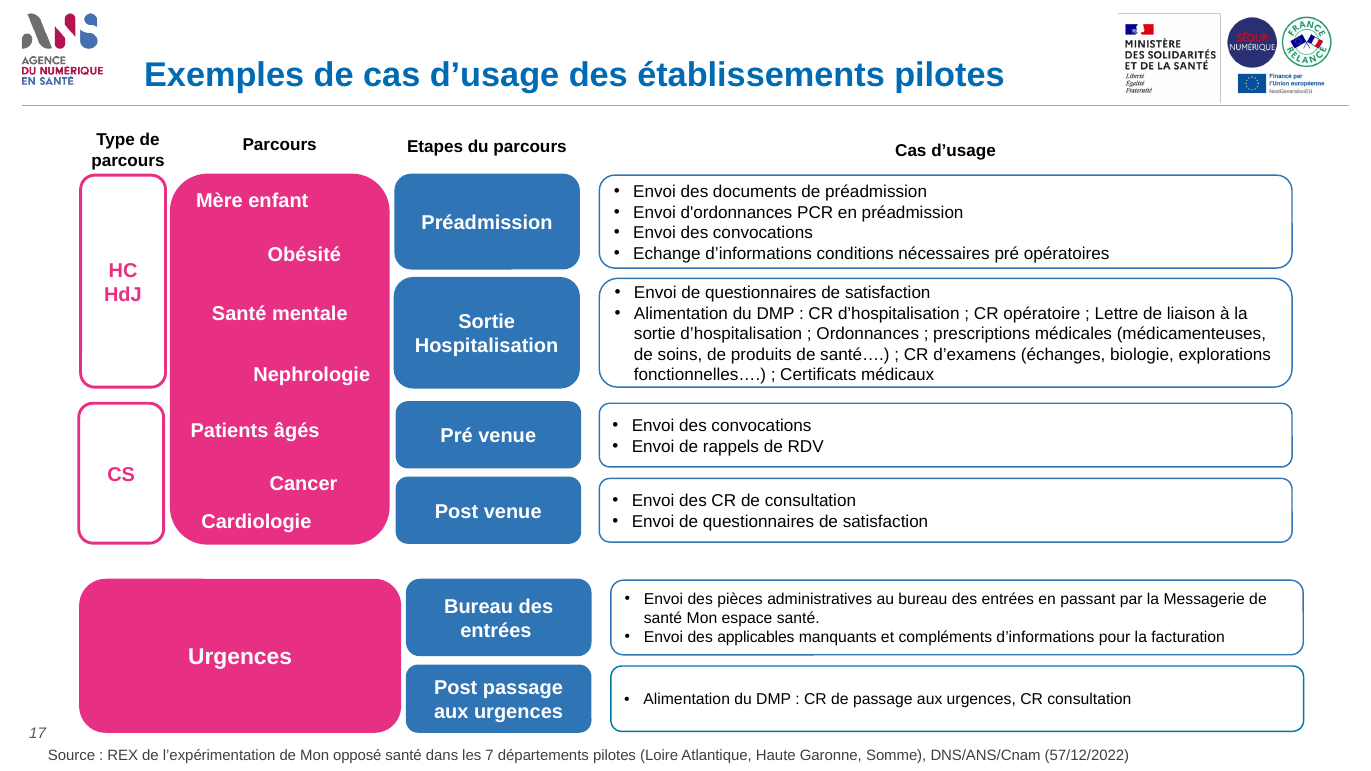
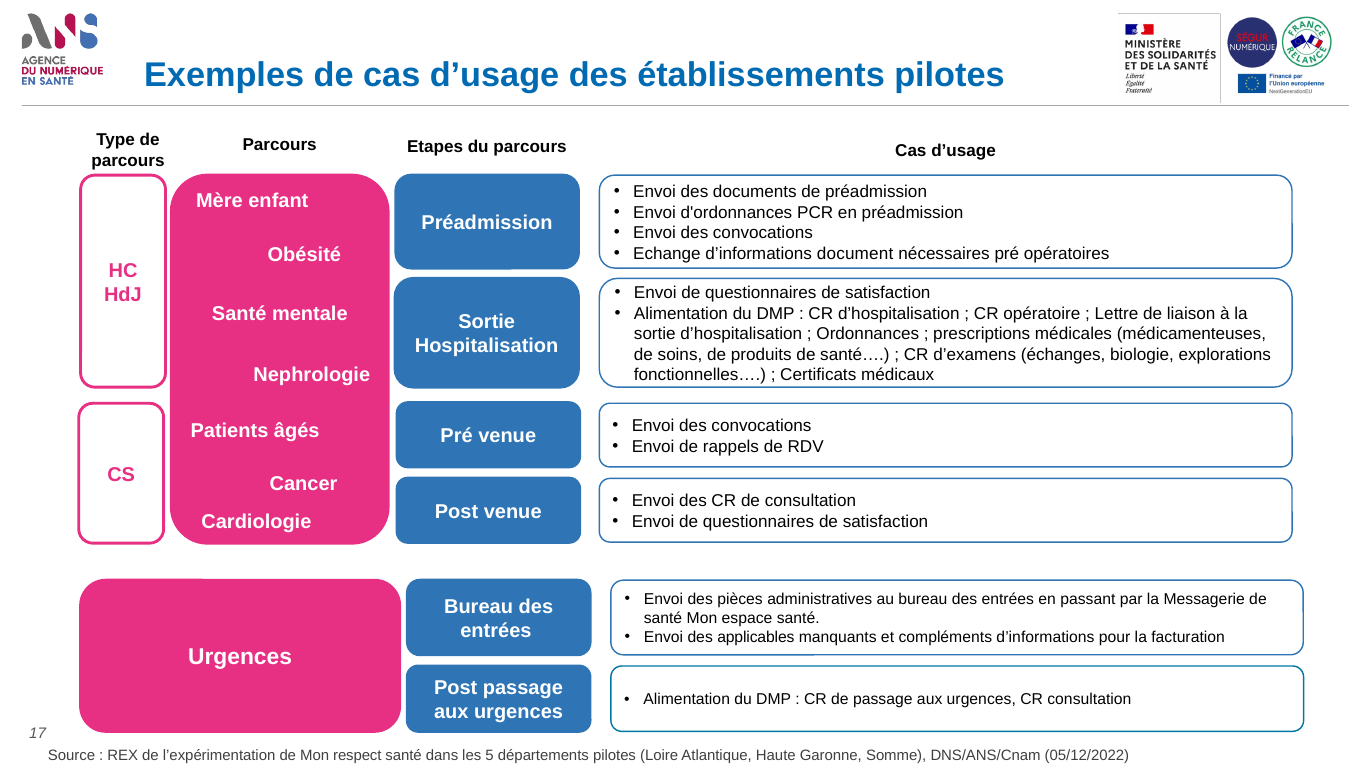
conditions: conditions -> document (855, 254)
opposé: opposé -> respect (357, 756)
7: 7 -> 5 (490, 756)
57/12/2022: 57/12/2022 -> 05/12/2022 (1087, 756)
